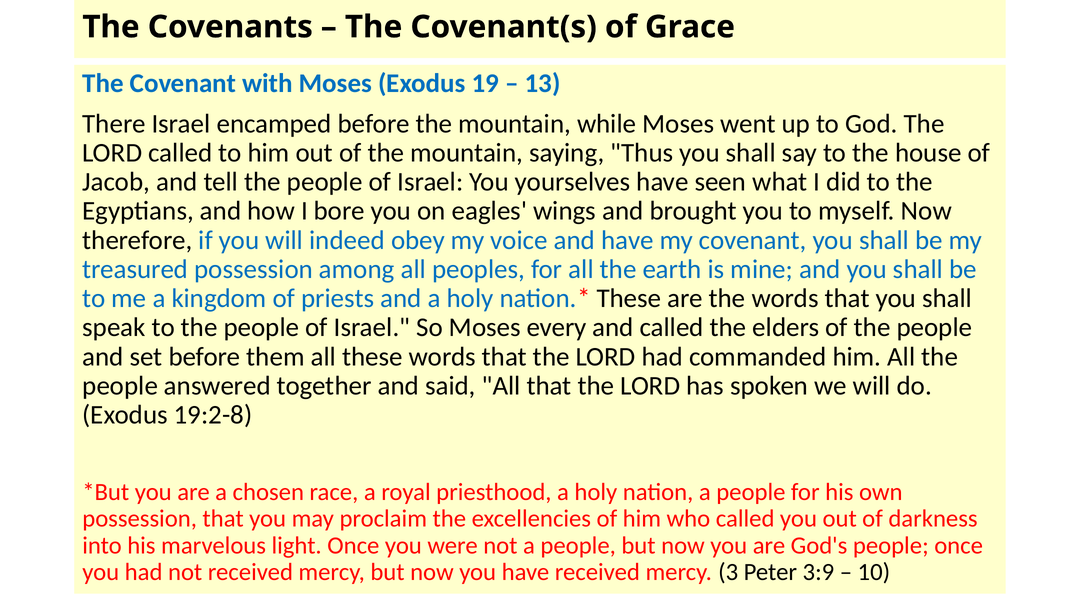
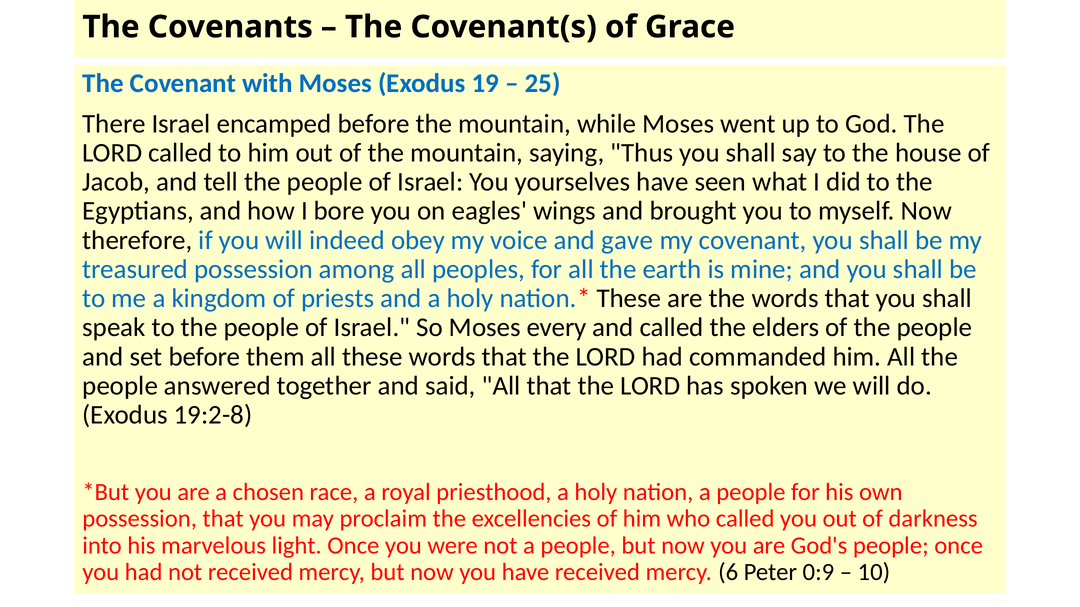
13: 13 -> 25 (543, 83)
and have: have -> gave (627, 240)
3: 3 -> 6 (728, 573)
3:9: 3:9 -> 0:9 (818, 573)
